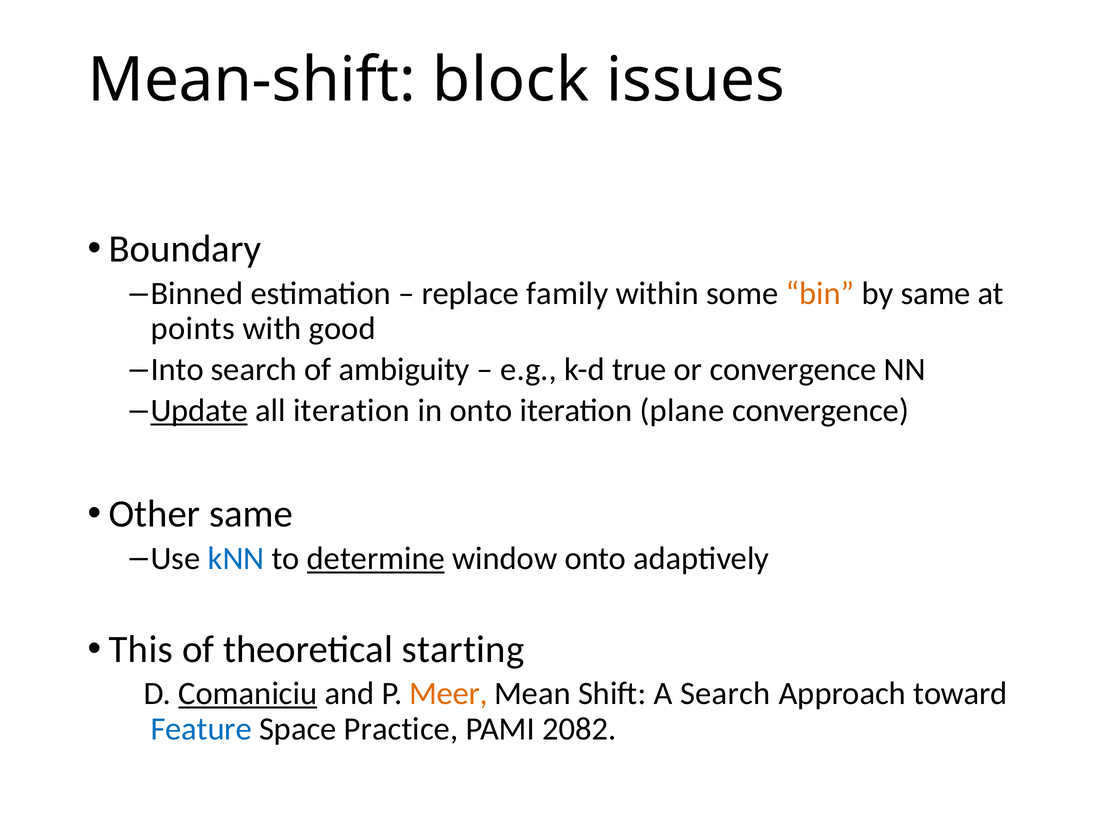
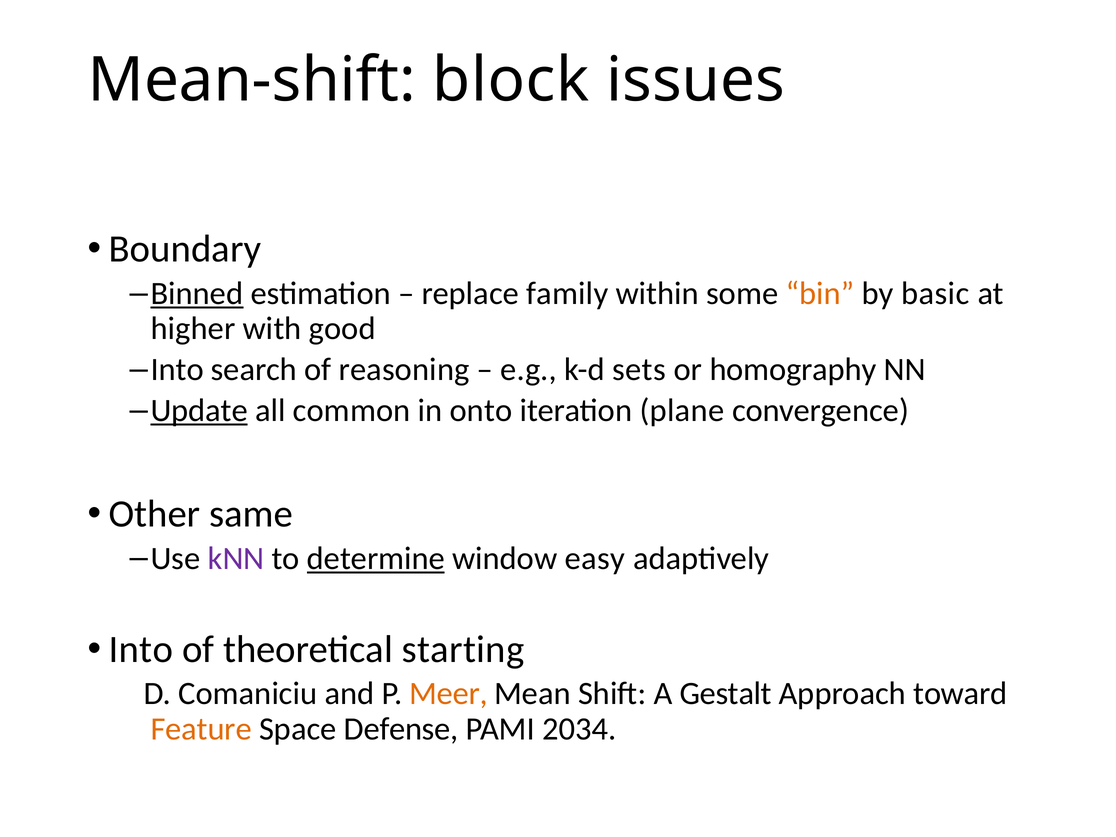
Binned underline: none -> present (197, 293)
by same: same -> basic (935, 293)
points: points -> higher (193, 329)
ambiguity: ambiguity -> reasoning (404, 369)
true: true -> sets (639, 369)
or convergence: convergence -> homography (793, 369)
all iteration: iteration -> common (352, 410)
kNN colour: blue -> purple (236, 558)
window onto: onto -> easy (595, 558)
This: This -> Into (141, 649)
Comaniciu underline: present -> none (248, 694)
A Search: Search -> Gestalt (726, 694)
Feature colour: blue -> orange (201, 729)
Practice: Practice -> Defense (401, 729)
2082: 2082 -> 2034 (579, 729)
